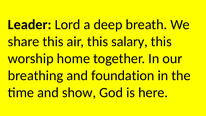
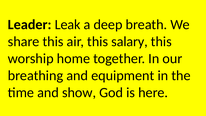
Lord: Lord -> Leak (68, 24)
foundation: foundation -> equipment (123, 75)
